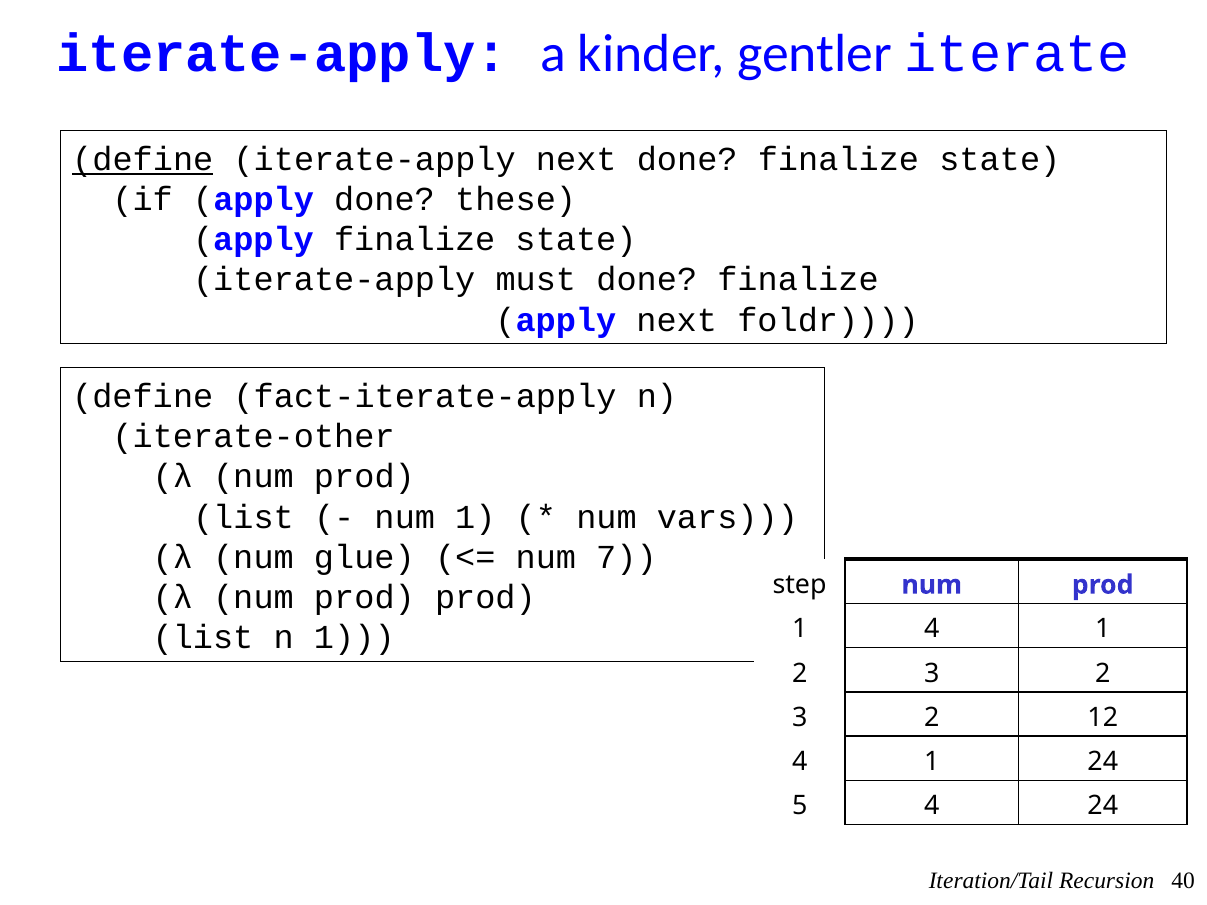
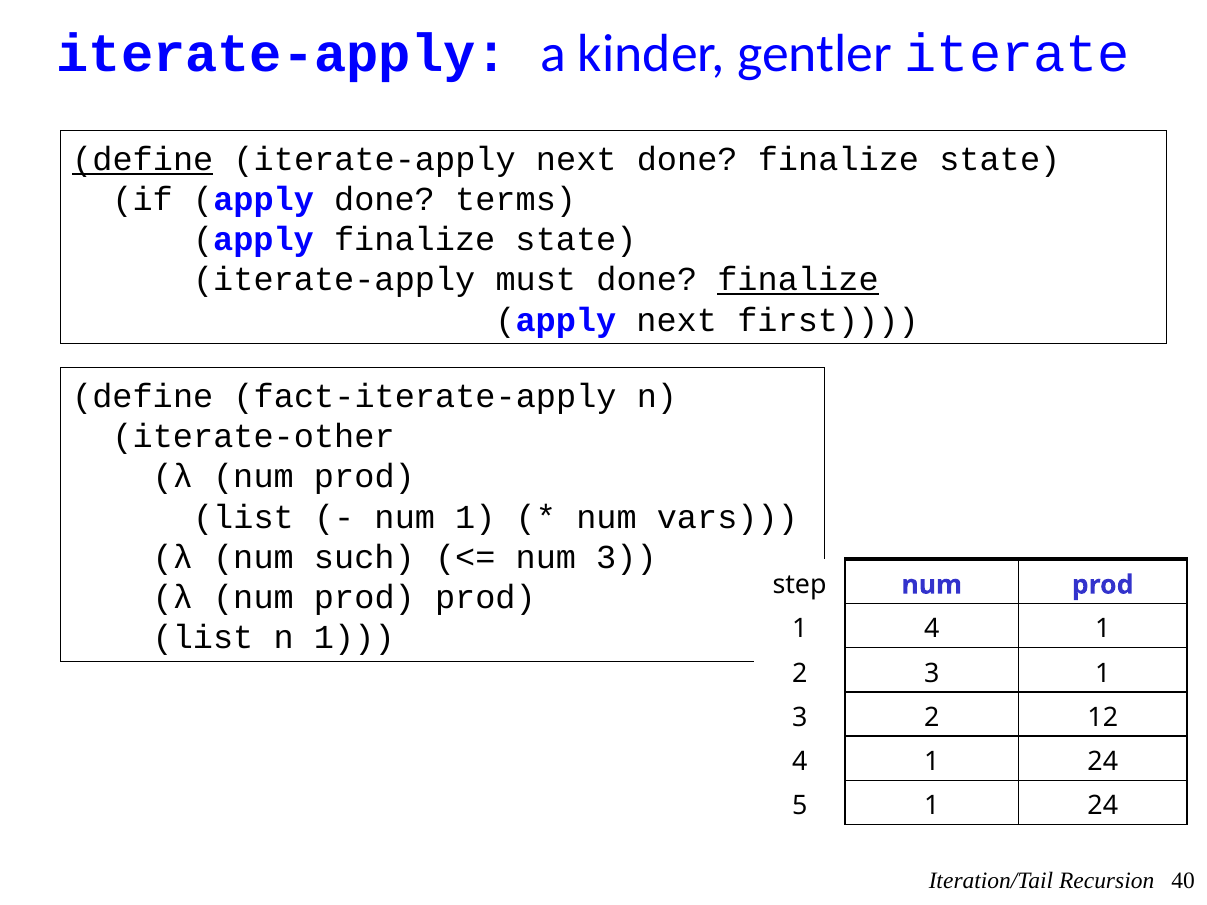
these: these -> terms (516, 199)
finalize underline: none -> present (798, 280)
foldr: foldr -> first (828, 320)
glue: glue -> such (364, 558)
num 7: 7 -> 3 (626, 558)
2: 2 -> 1 (1103, 673)
5 4: 4 -> 1 (932, 806)
